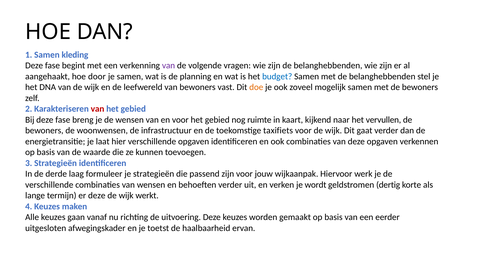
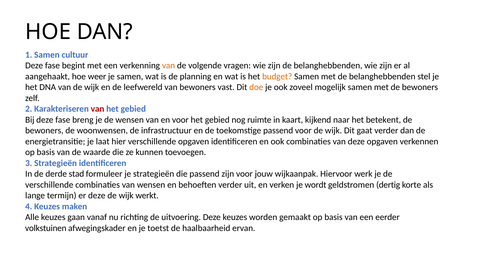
kleding: kleding -> cultuur (75, 55)
van colour: purple -> orange (169, 65)
door: door -> weer (97, 76)
budget colour: blue -> orange (277, 76)
vervullen: vervullen -> betekent (383, 120)
toekomstige taxifiets: taxifiets -> passend (278, 130)
laag: laag -> stad (76, 174)
uitgesloten: uitgesloten -> volkstuinen (46, 228)
